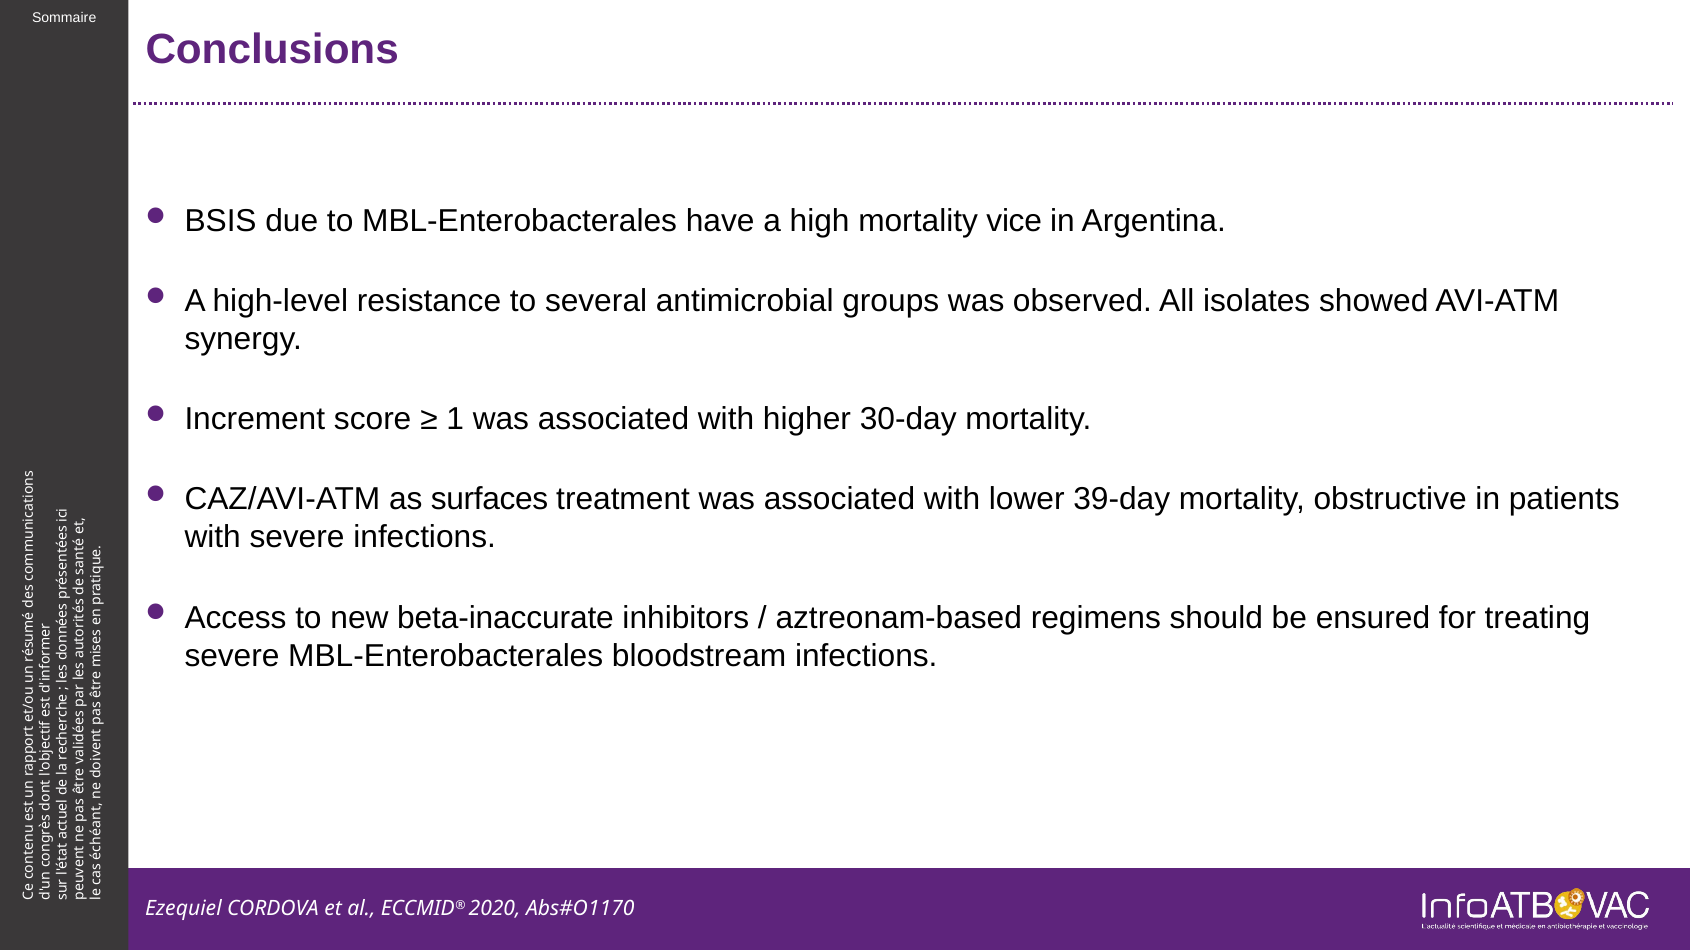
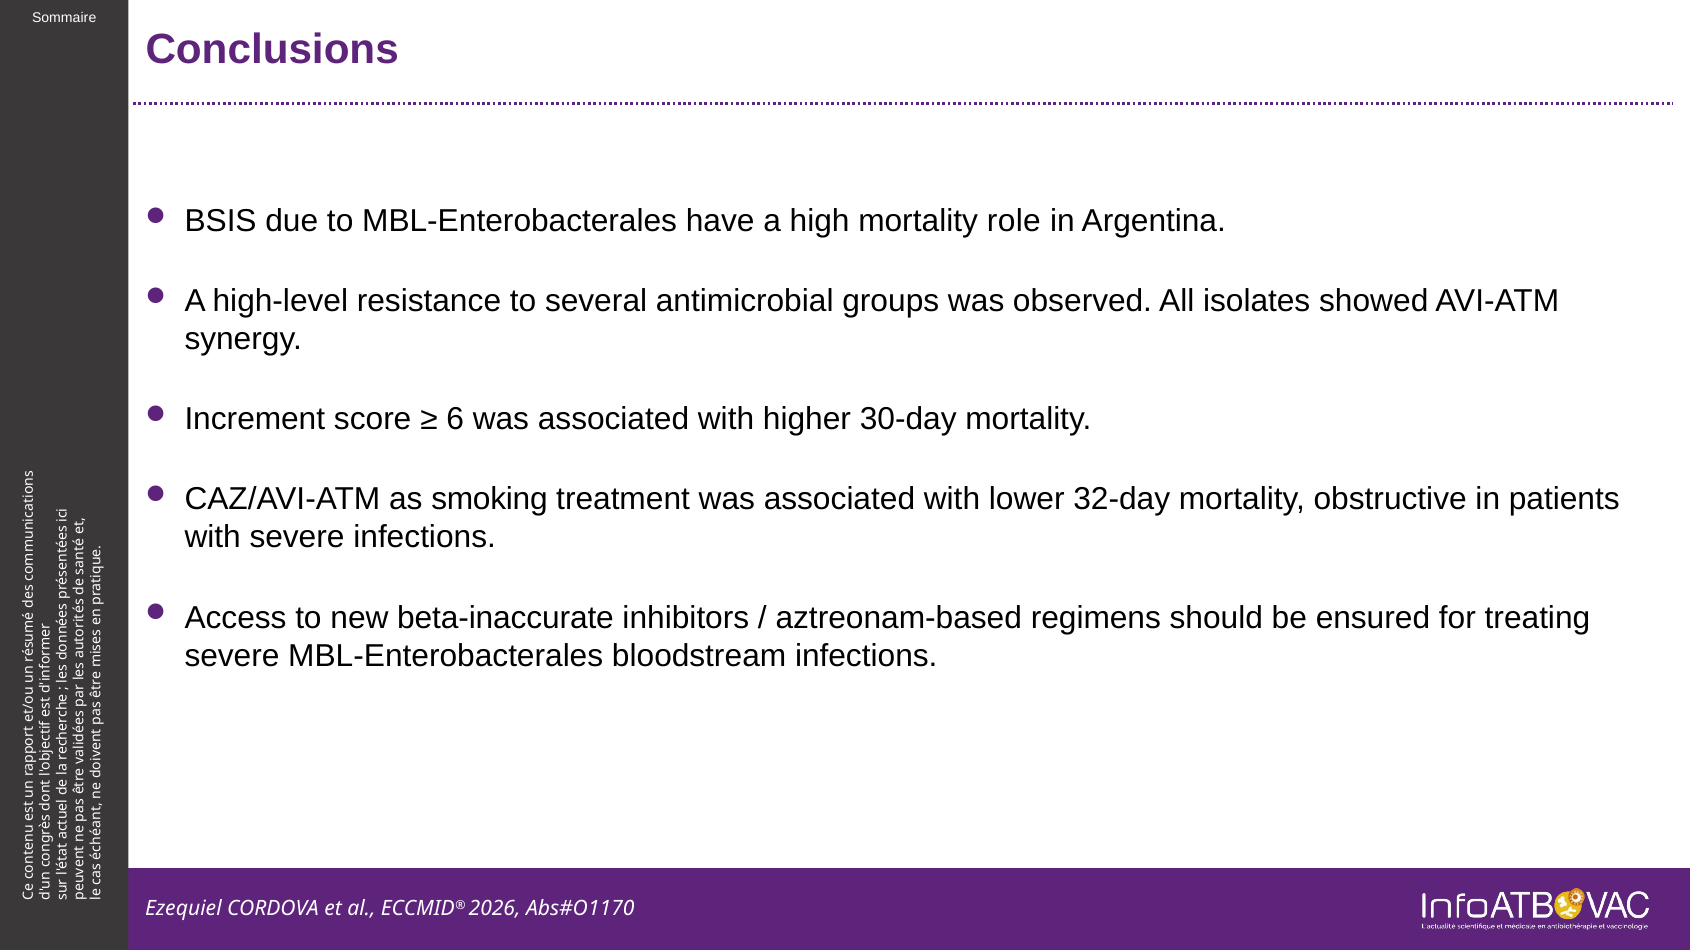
vice: vice -> role (1014, 221)
1: 1 -> 6 (455, 419)
surfaces: surfaces -> smoking (489, 500)
39-day: 39-day -> 32-day (1122, 500)
2020: 2020 -> 2026 (495, 910)
